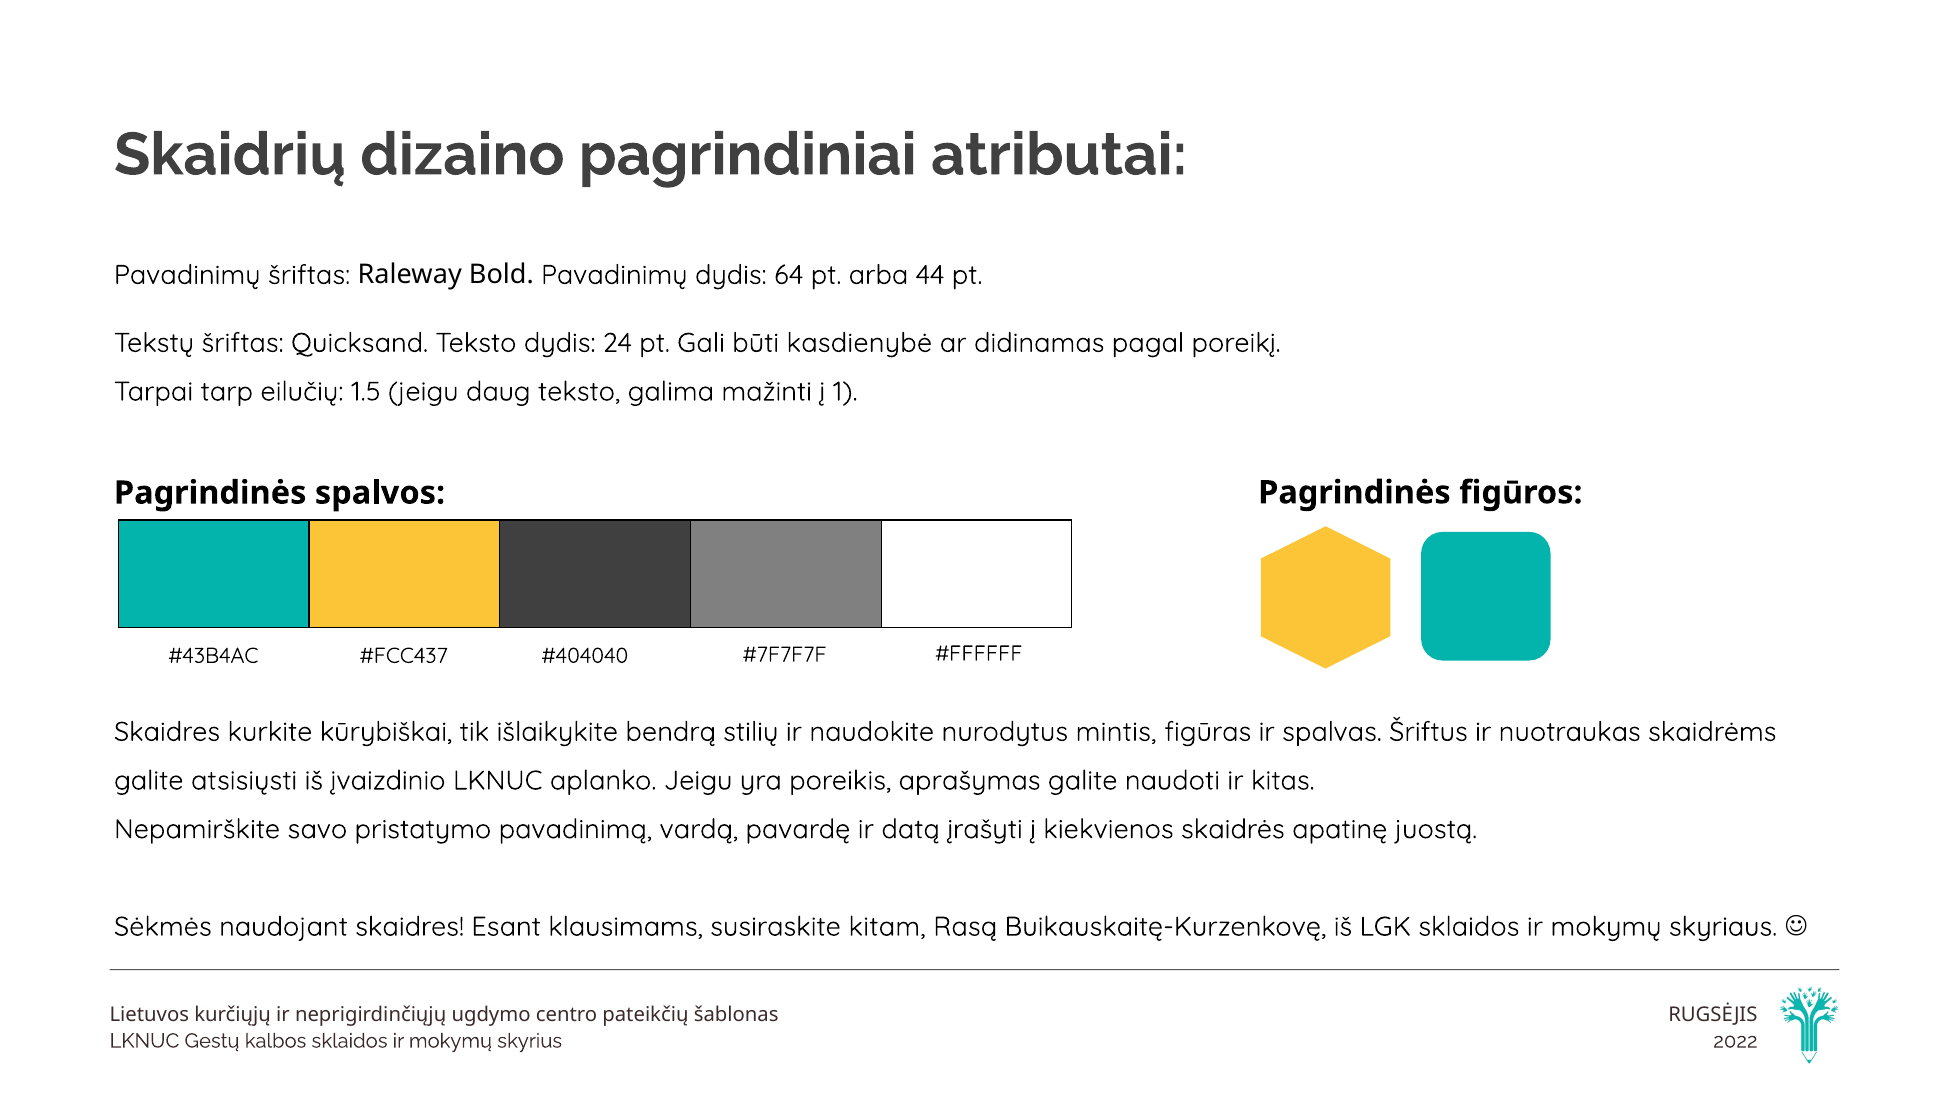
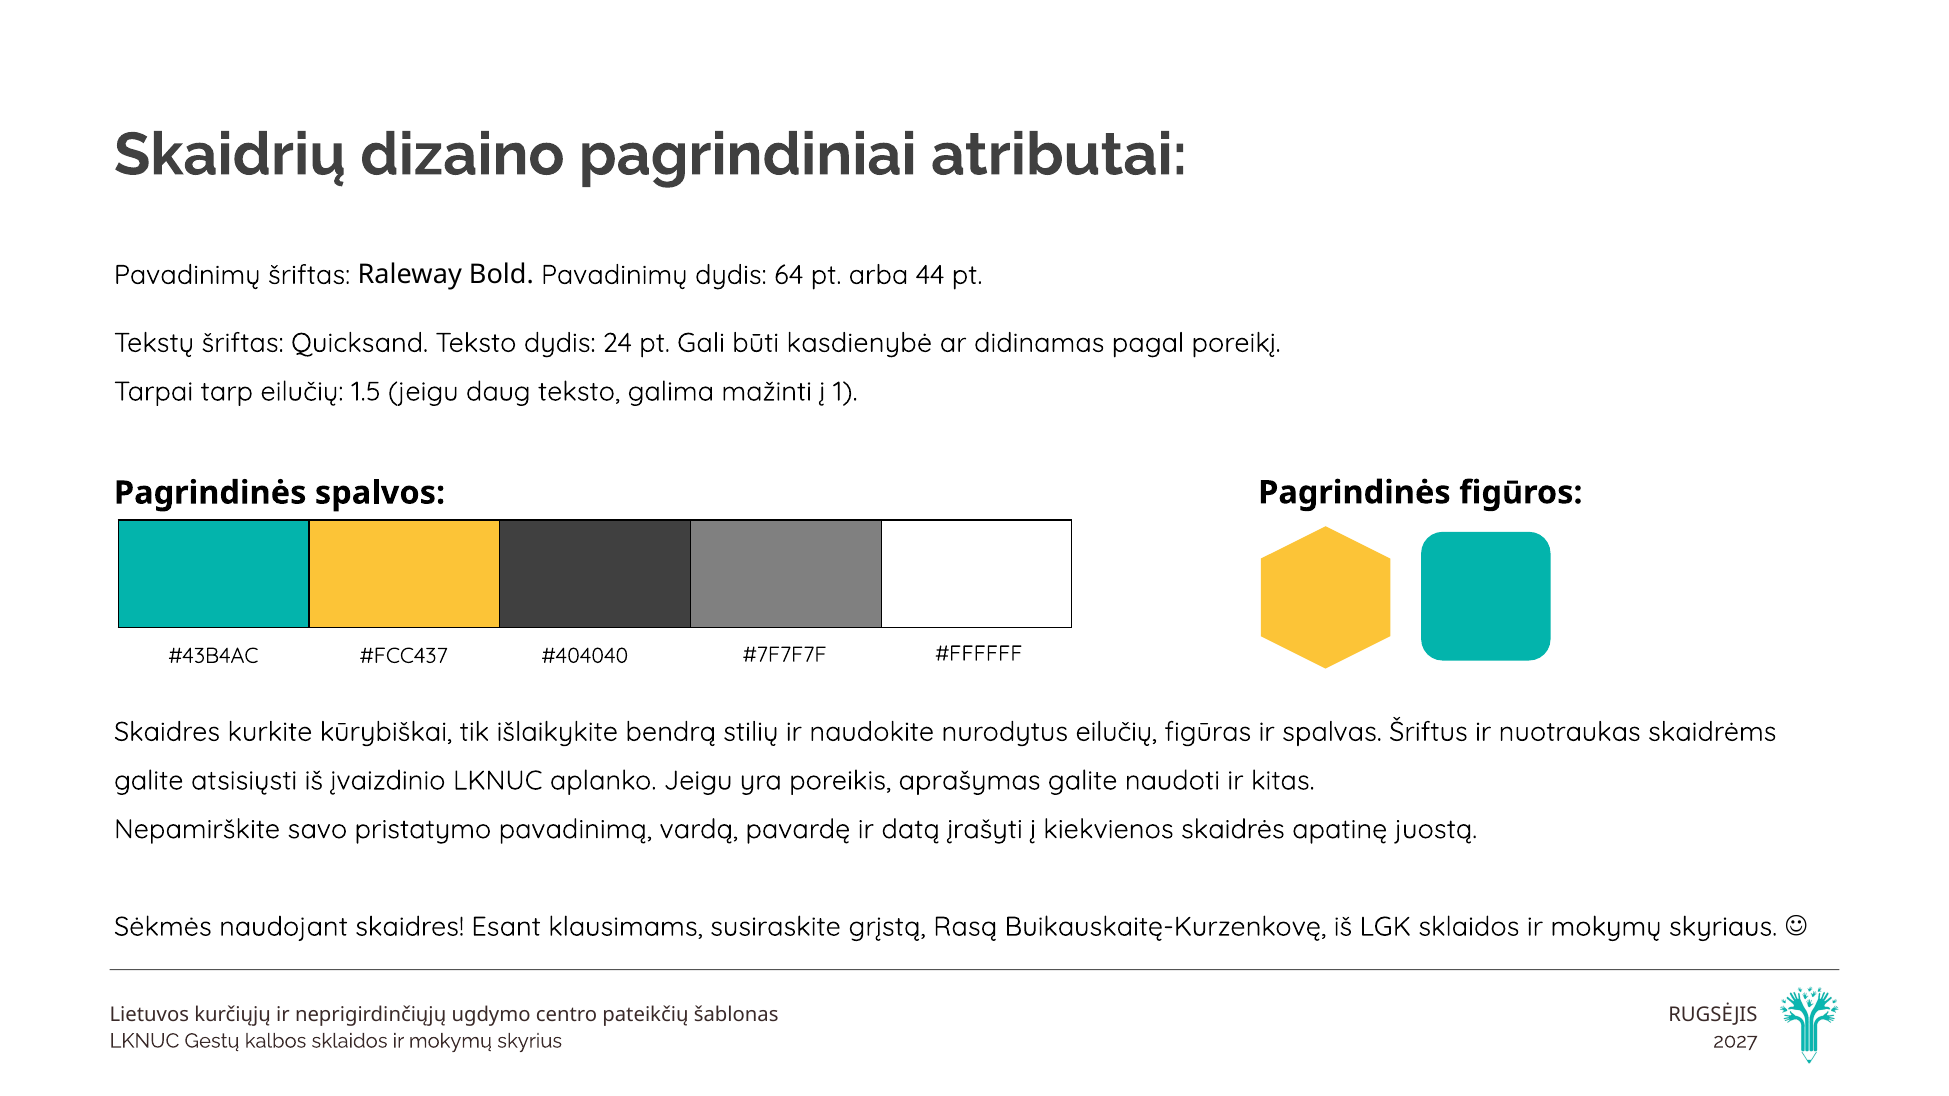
nurodytus mintis: mintis -> eilučių (1116, 732)
kitam: kitam -> grįstą (887, 927)
2022: 2022 -> 2027 (1735, 1041)
